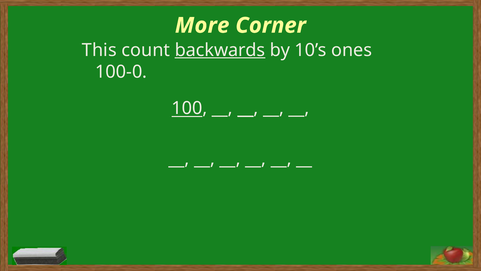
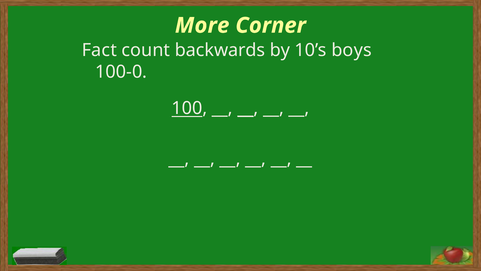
This: This -> Fact (99, 50)
backwards underline: present -> none (220, 50)
ones: ones -> boys (352, 50)
